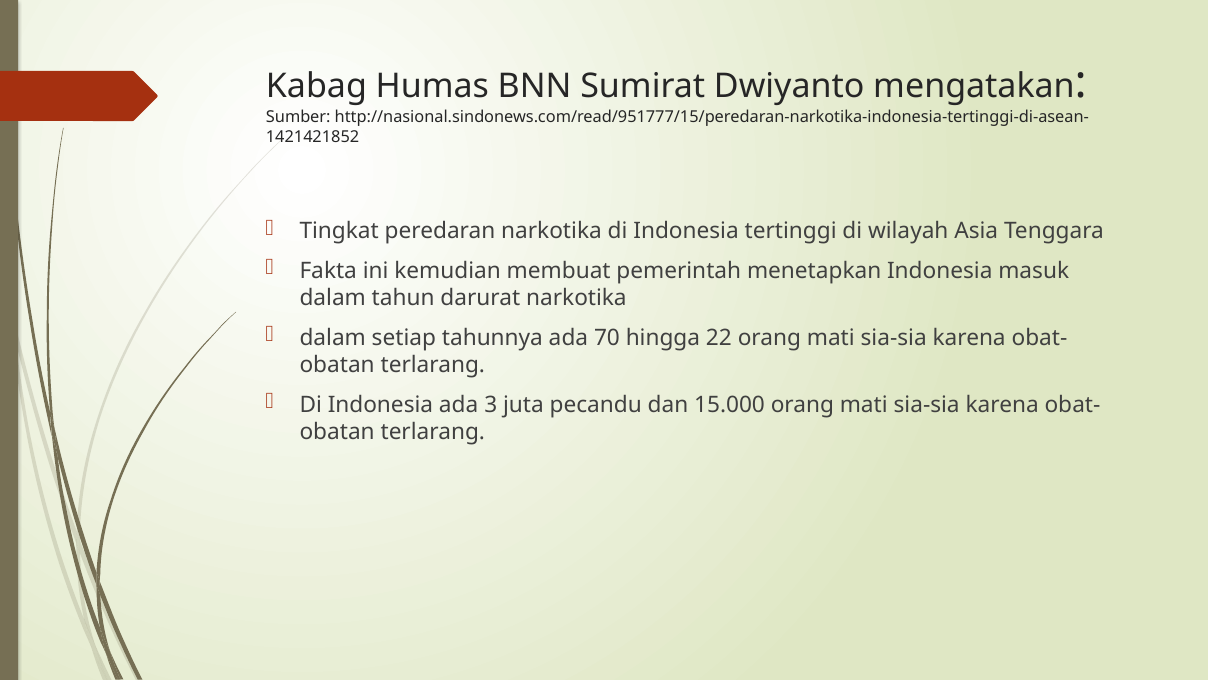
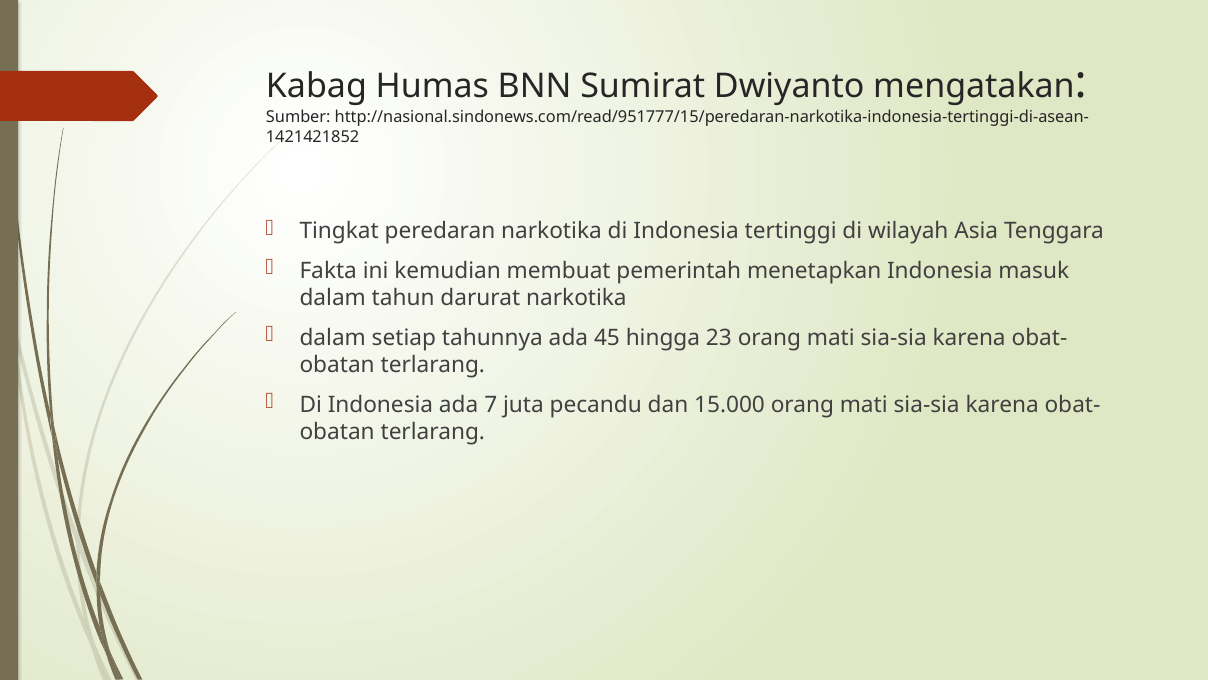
70: 70 -> 45 (607, 338)
22: 22 -> 23 (719, 338)
3: 3 -> 7 (491, 405)
